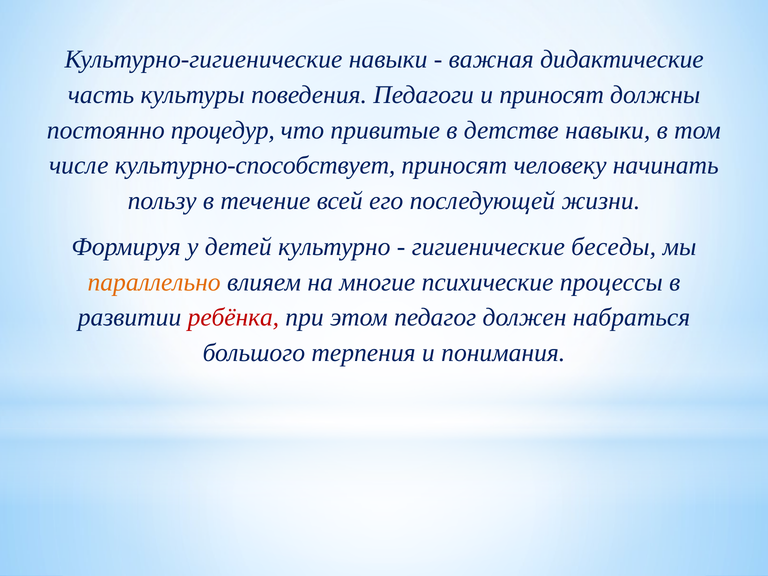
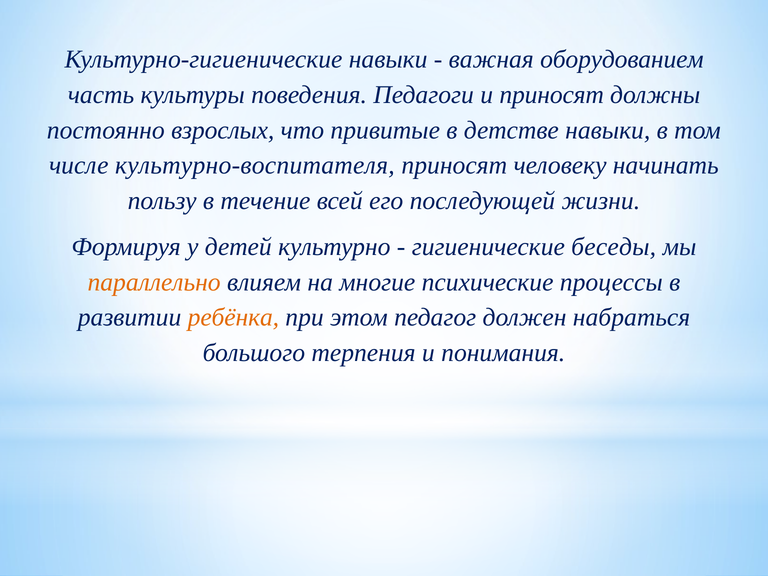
дидактические: дидактические -> оборудованием (622, 60)
процедур: процедур -> взрослых (223, 130)
культурно-способствует: культурно-способствует -> культурно-воспитателя (255, 165)
ребёнка colour: red -> orange (233, 317)
